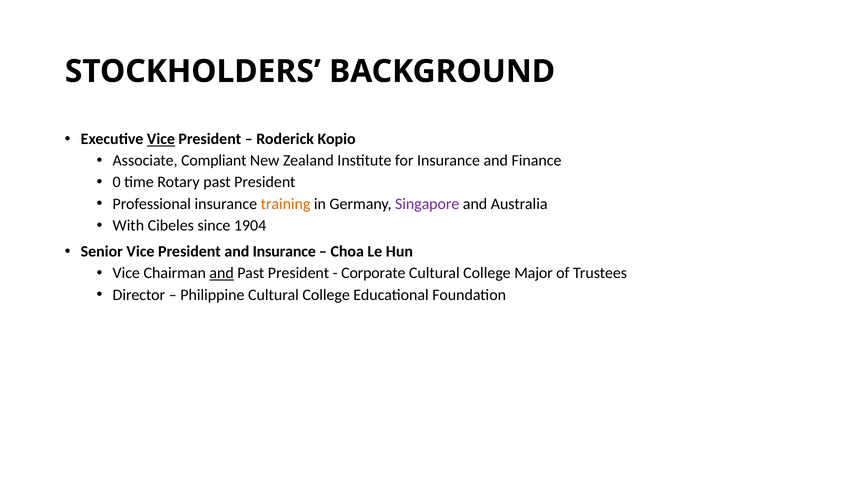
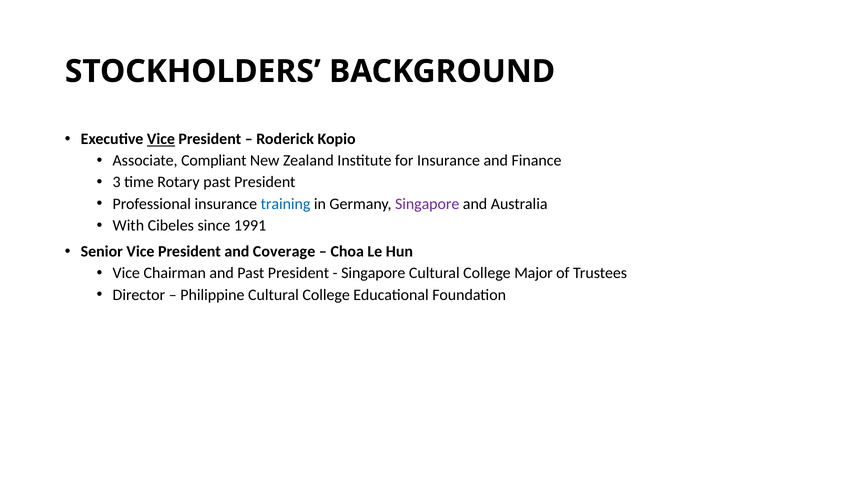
0: 0 -> 3 (117, 182)
training colour: orange -> blue (286, 204)
1904: 1904 -> 1991 (250, 226)
and Insurance: Insurance -> Coverage (284, 252)
and underline: present -> none (222, 273)
Corporate: Corporate -> Singapore (373, 273)
